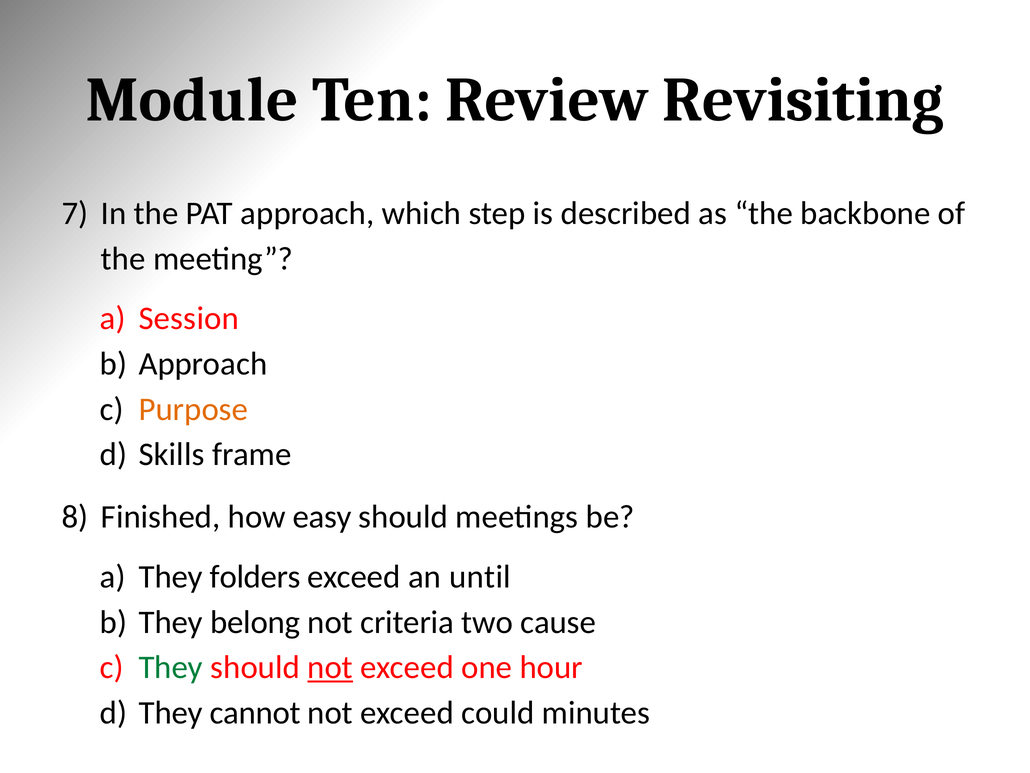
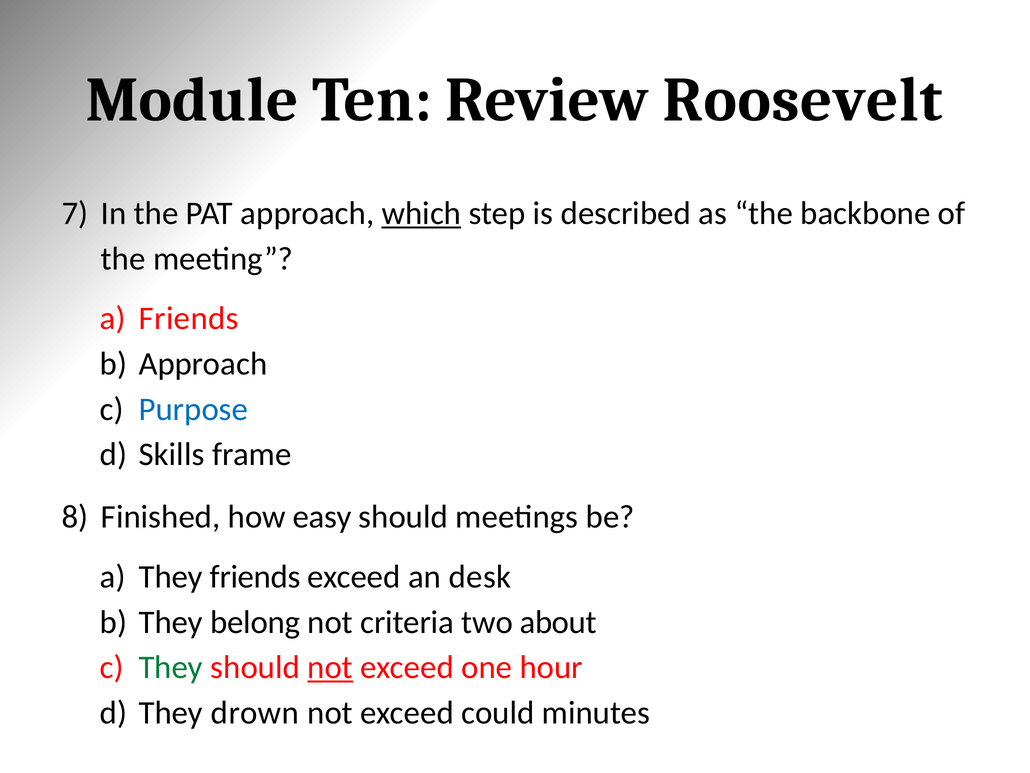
Revisiting: Revisiting -> Roosevelt (803, 100)
which underline: none -> present (421, 213)
Session: Session -> Friends (189, 318)
Purpose colour: orange -> blue (193, 409)
They folders: folders -> friends (255, 576)
until: until -> desk (480, 576)
cause: cause -> about (558, 622)
cannot: cannot -> drown (255, 712)
